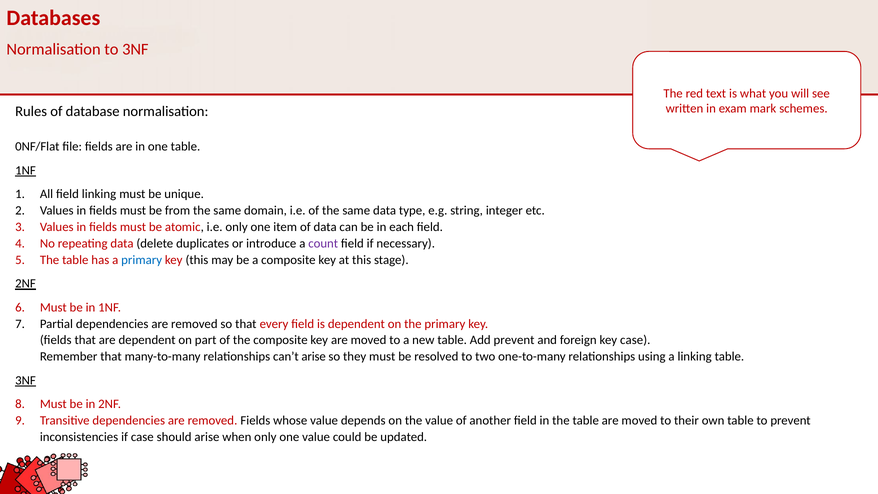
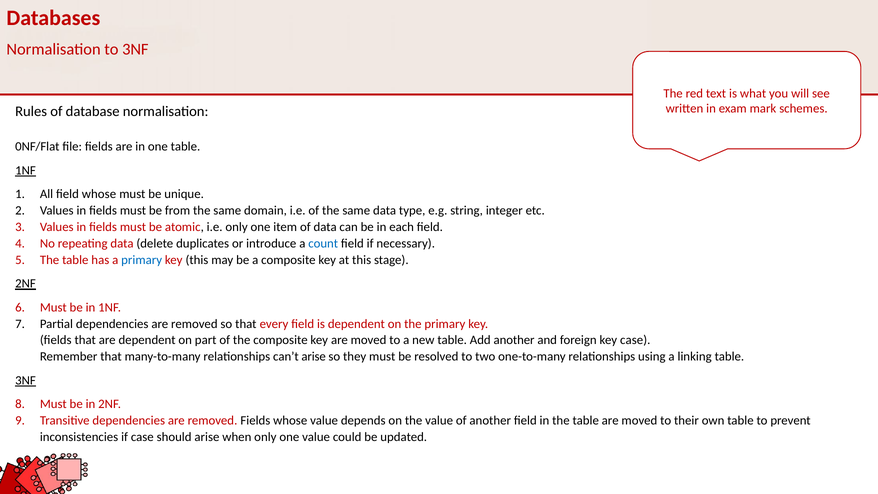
field linking: linking -> whose (99, 194)
count colour: purple -> blue (323, 243)
Add prevent: prevent -> another (514, 340)
